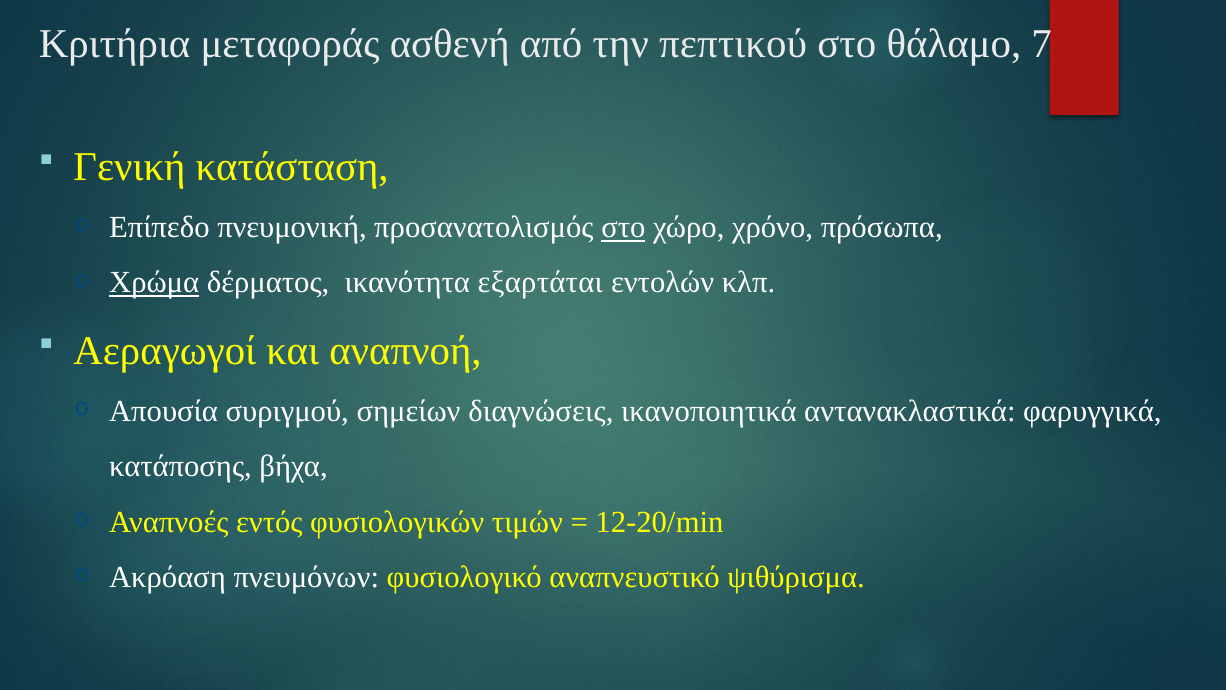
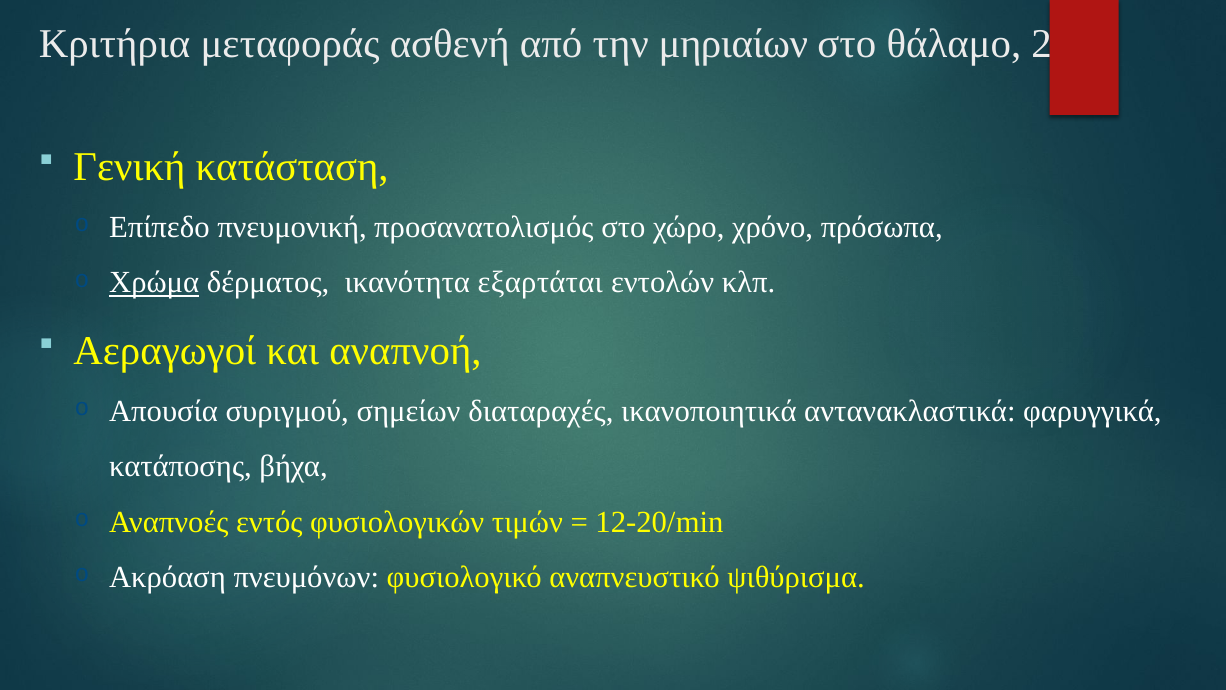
πεπτικού: πεπτικού -> μηριαίων (733, 44)
7: 7 -> 2 (1042, 44)
στο underline: present -> none (623, 227)
διαγνώσεις: διαγνώσεις -> διαταραχές (541, 411)
